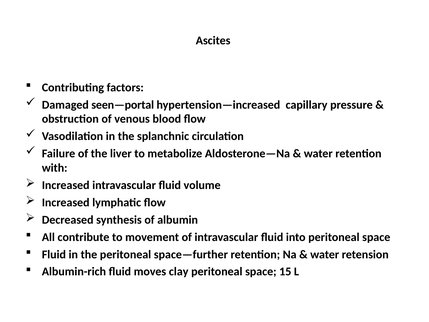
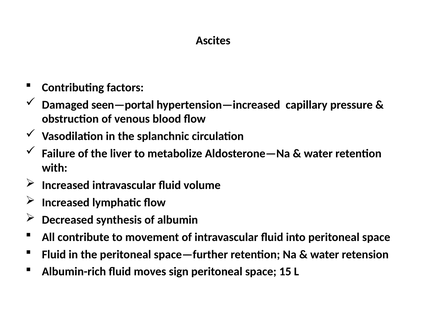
clay: clay -> sign (179, 271)
